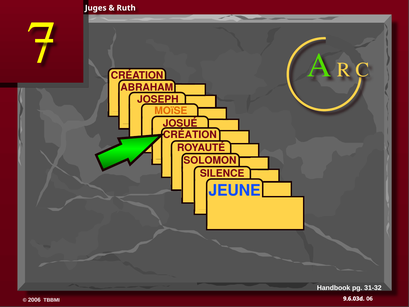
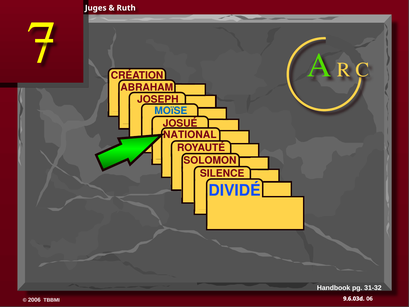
MOïSE colour: orange -> blue (171, 111)
CRÉATION: CRÉATION -> NATIONAL (190, 135)
JEUNE: JEUNE -> DIVIDÉ (235, 191)
